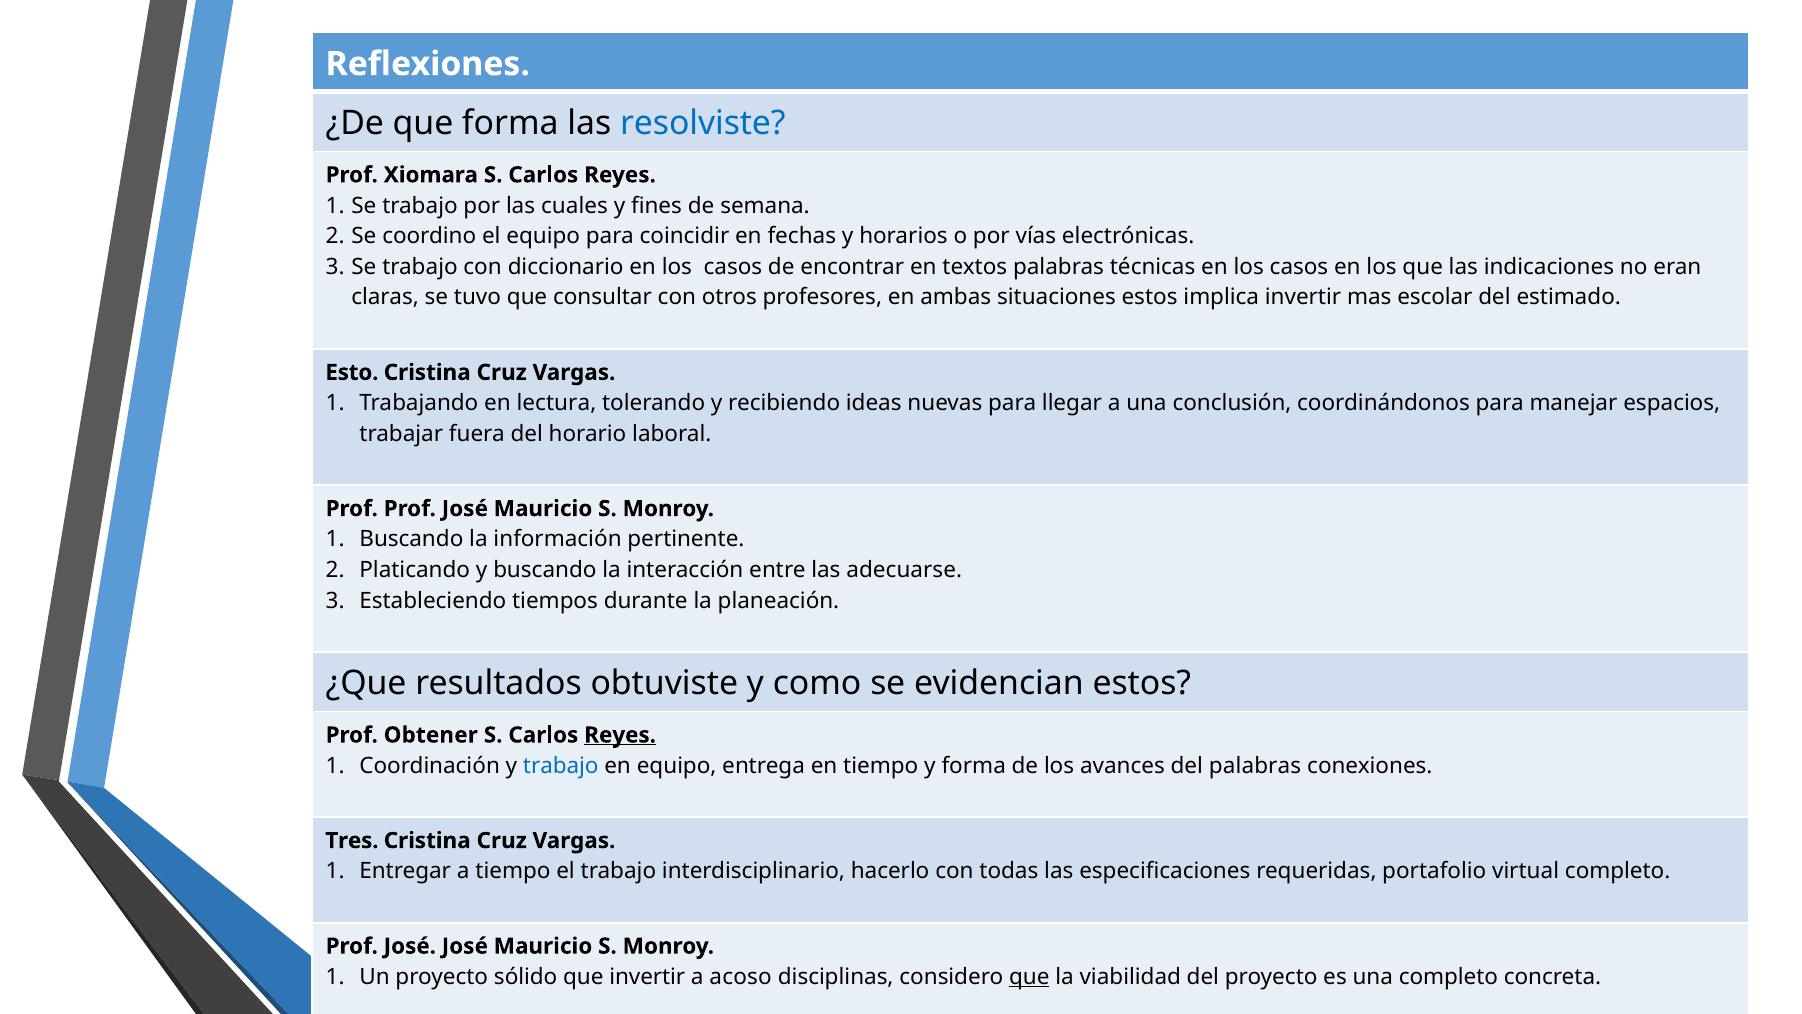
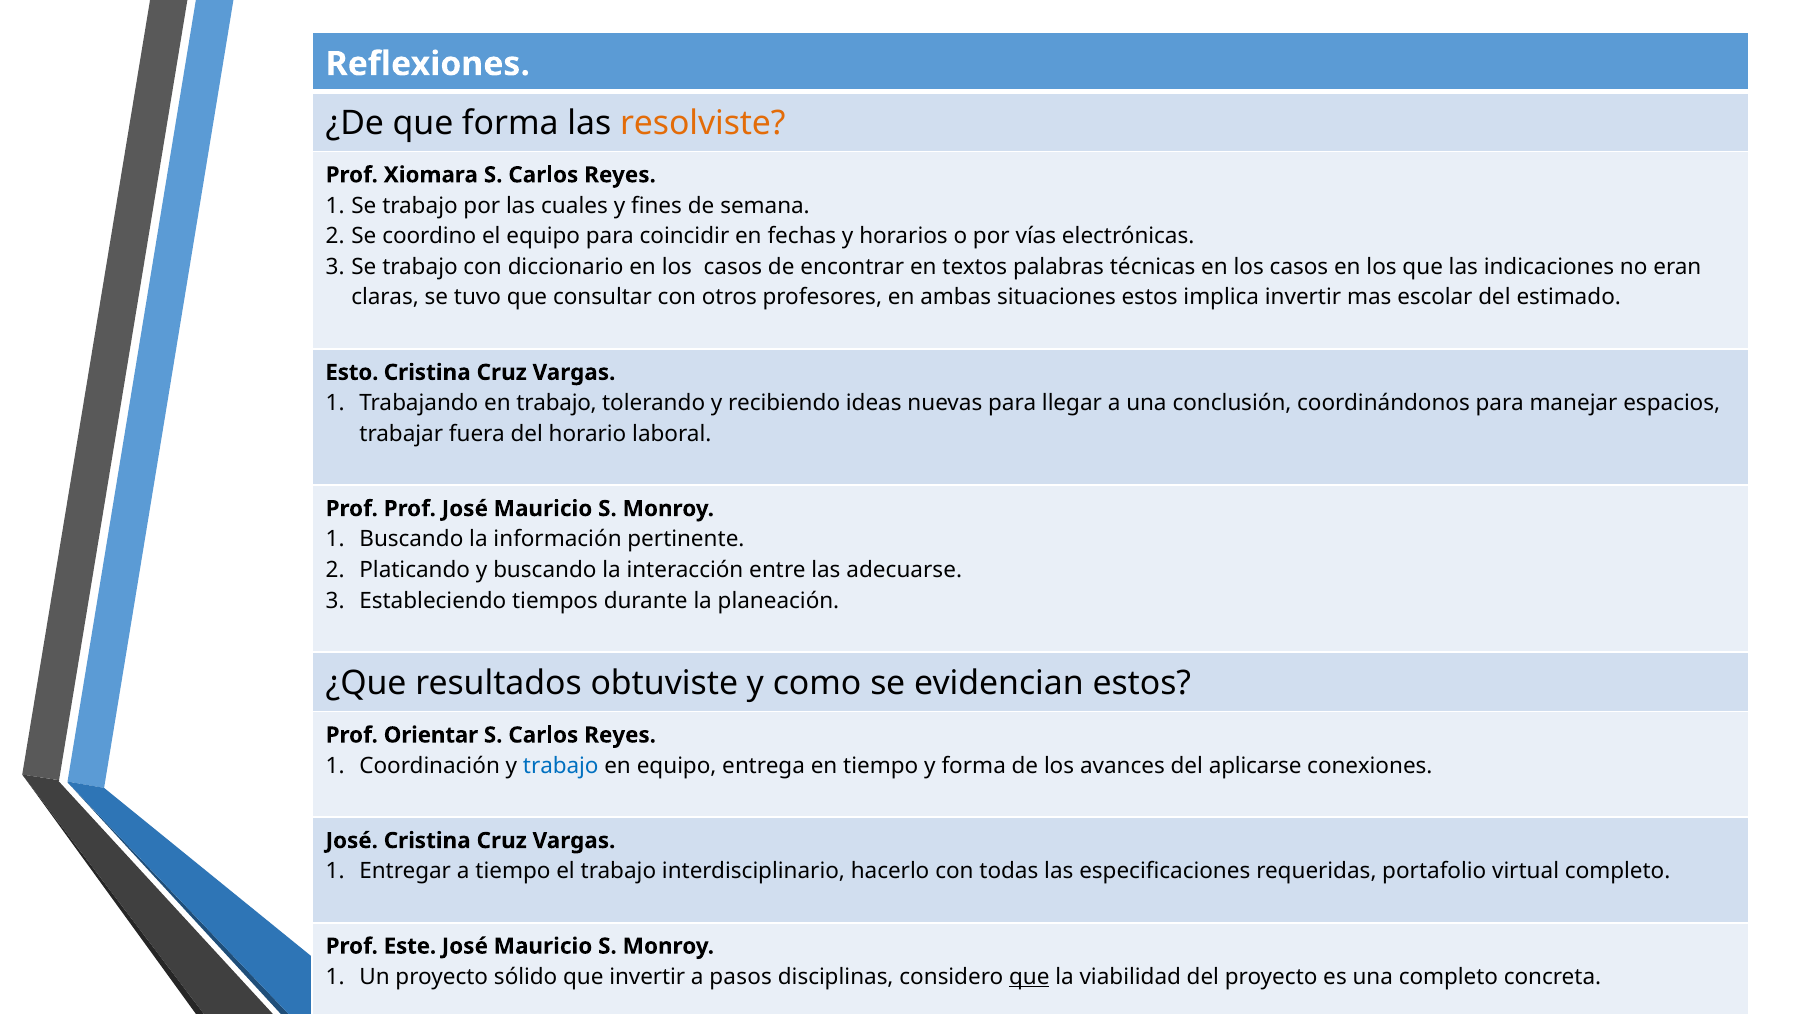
resolviste colour: blue -> orange (703, 124)
en lectura: lectura -> trabajo (557, 403)
Obtener: Obtener -> Orientar (431, 735)
Reyes underline: present -> none (620, 735)
del palabras: palabras -> aplicarse (1255, 765)
Tres: Tres -> José (352, 840)
José: José -> Este (410, 946)
acoso: acoso -> pasos (741, 976)
